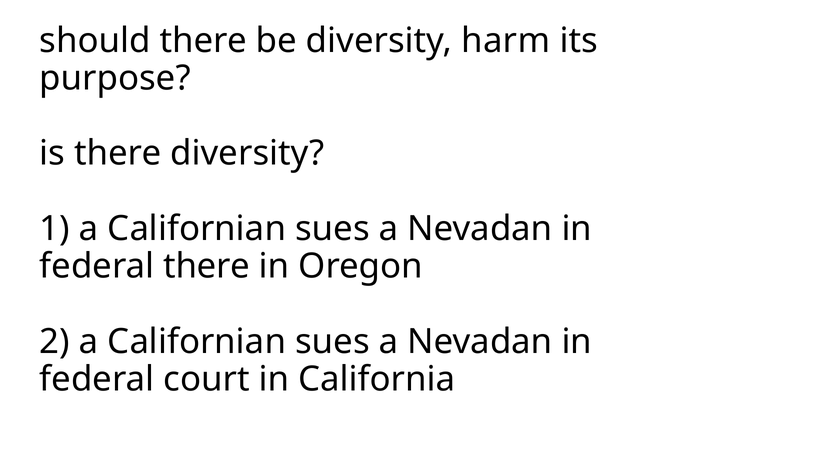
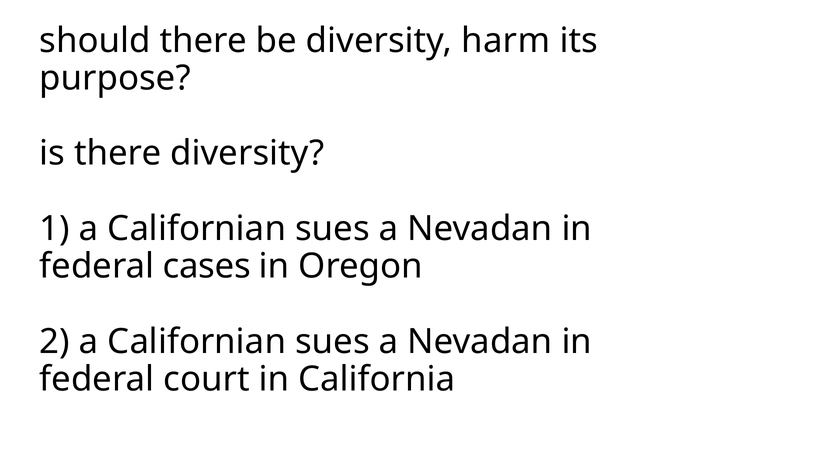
federal there: there -> cases (207, 266)
